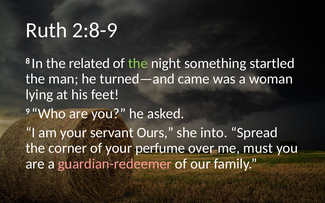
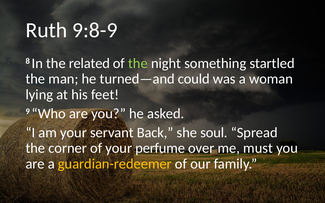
2:8-9: 2:8-9 -> 9:8-9 (95, 30)
came: came -> could (194, 79)
Ours: Ours -> Back (155, 133)
into: into -> soul (214, 133)
guardian-redeemer colour: pink -> yellow (115, 164)
